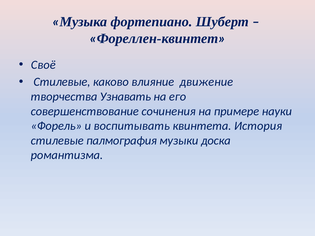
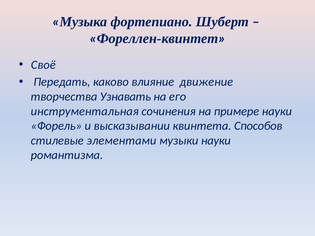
Стилевые: Стилевые -> Передать (62, 82)
совершенствование: совершенствование -> инструментальная (85, 111)
воспитывать: воспитывать -> высказывании (132, 126)
История: История -> Способов (258, 126)
палмография: палмография -> элементами (121, 141)
музыки доска: доска -> науки (216, 141)
